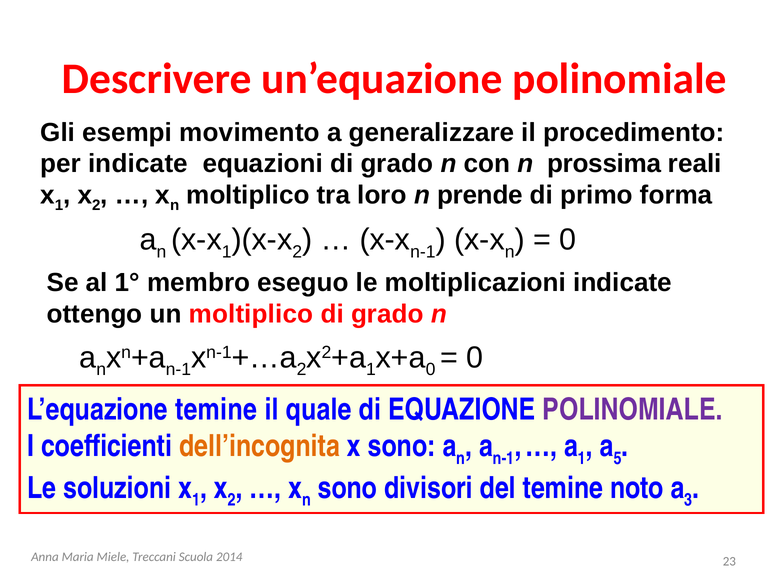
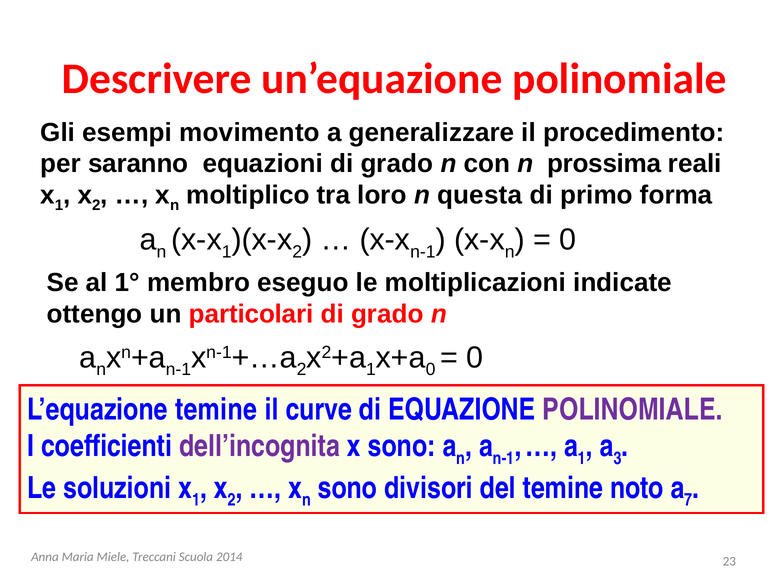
per indicate: indicate -> saranno (138, 164)
prende: prende -> questa (480, 195)
un moltiplico: moltiplico -> particolari (251, 314)
quale: quale -> curve (319, 409)
dell’incognita colour: orange -> purple (260, 446)
5: 5 -> 3 (618, 458)
3: 3 -> 7 (688, 499)
